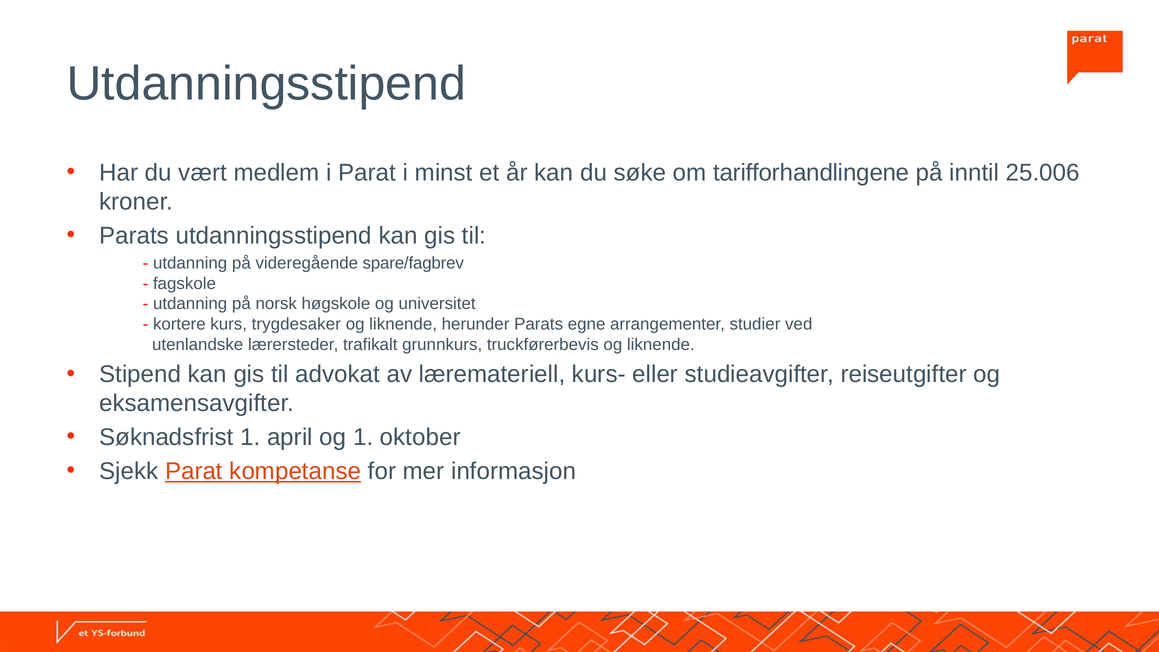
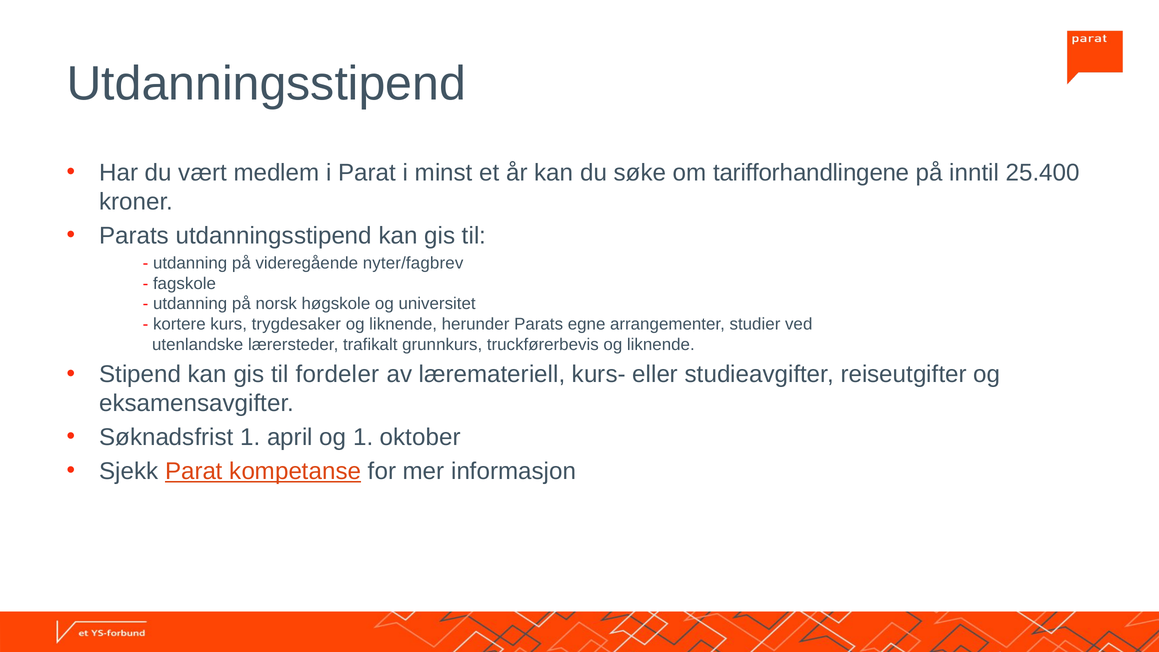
25.006: 25.006 -> 25.400 (1043, 173)
spare/fagbrev: spare/fagbrev -> nyter/fagbrev (413, 263)
advokat: advokat -> fordeler (337, 374)
